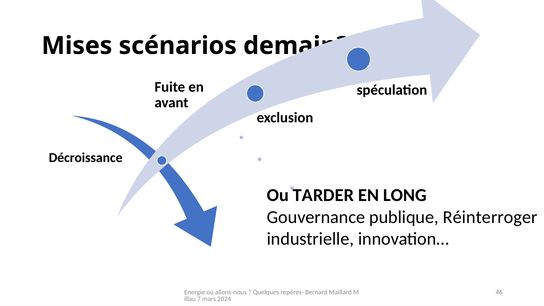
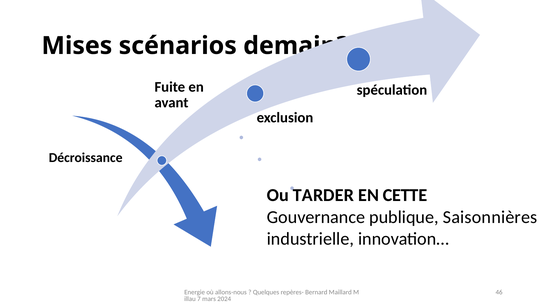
LONG: LONG -> CETTE (405, 195)
Réinterroger: Réinterroger -> Saisonnières (490, 217)
